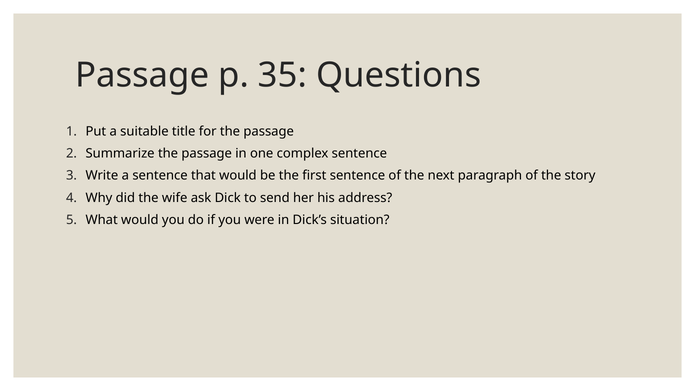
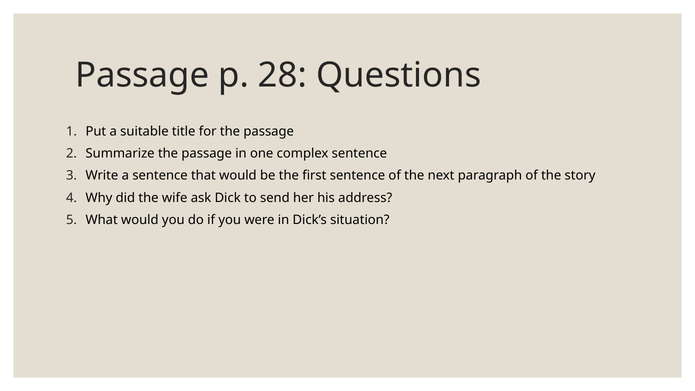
35: 35 -> 28 (282, 76)
